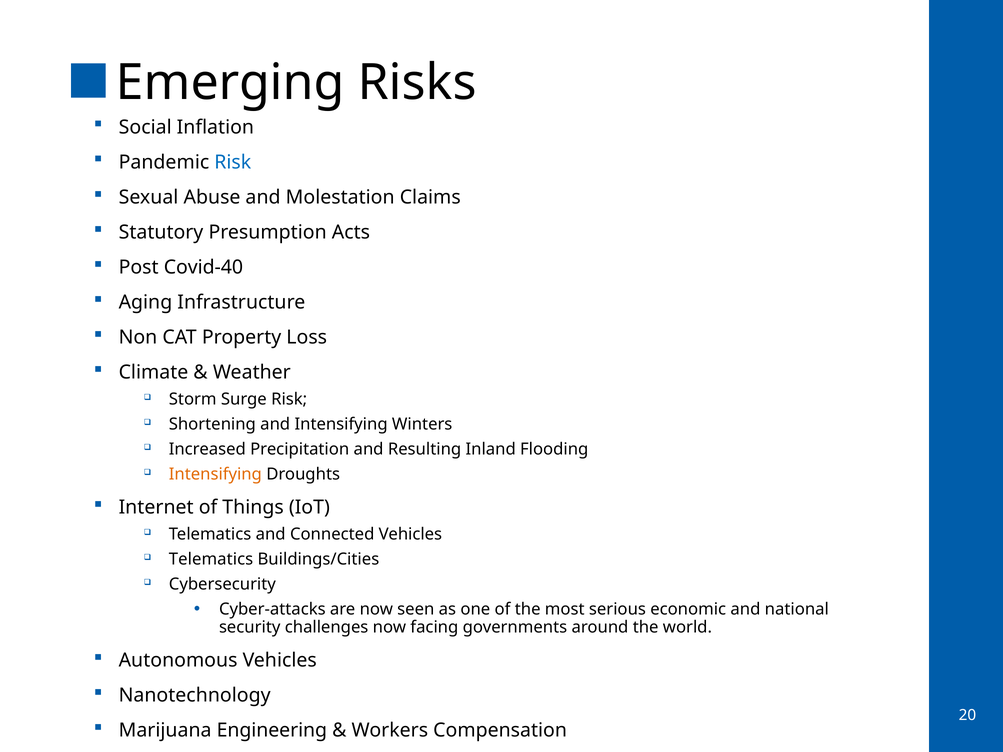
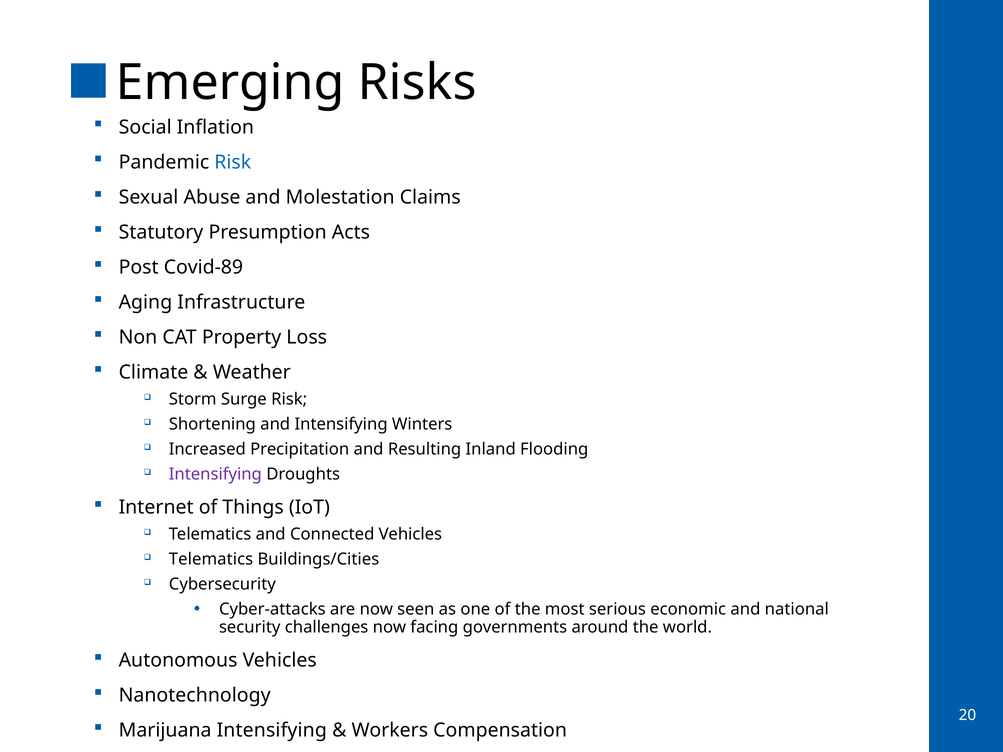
Covid-40: Covid-40 -> Covid-89 (203, 268)
Intensifying colour: orange -> purple (215, 474)
Marijuana Engineering: Engineering -> Intensifying (272, 731)
